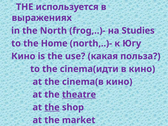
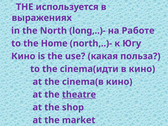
frog,..)-: frog,..)- -> long,..)- (87, 31)
Studies: Studies -> Работе (138, 31)
the underline: present -> none (52, 107)
